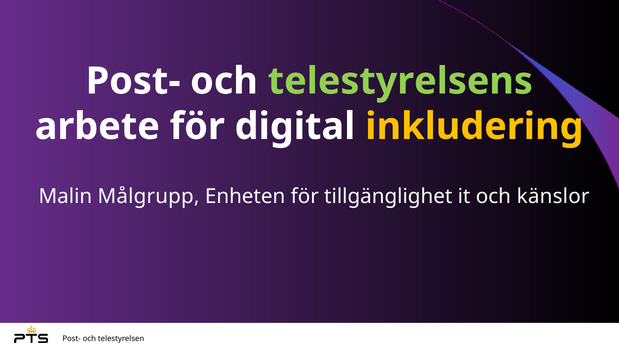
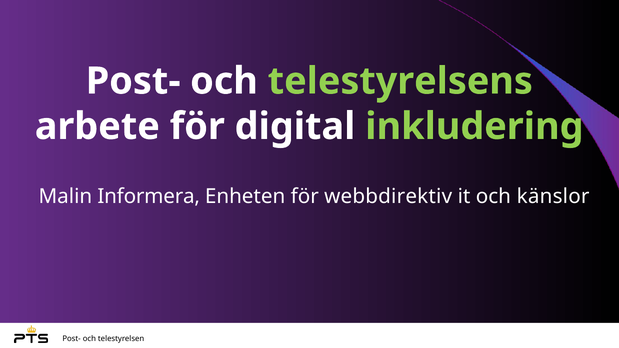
inkludering colour: yellow -> light green (474, 127)
Målgrupp: Målgrupp -> Informera (149, 196)
tillgänglighet: tillgänglighet -> webbdirektiv (388, 196)
